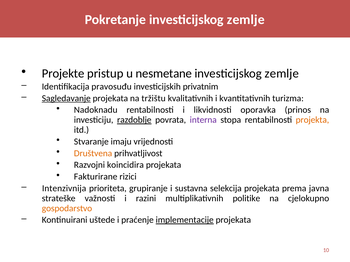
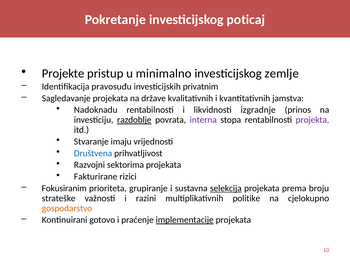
zemlje: zemlje -> poticaj (246, 20)
nesmetane: nesmetane -> minimalno (164, 74)
Sagledavanje underline: present -> none (66, 98)
tržištu: tržištu -> države (154, 98)
turizma: turizma -> jamstva (288, 98)
oporavka: oporavka -> izgradnje (258, 110)
projekta colour: orange -> purple (312, 120)
Društvena colour: orange -> blue (93, 154)
koincidira: koincidira -> sektorima (125, 165)
Intenzivnija: Intenzivnija -> Fokusiranim (64, 189)
selekcija underline: none -> present (226, 189)
javna: javna -> broju (319, 189)
uštede: uštede -> gotovo (102, 220)
